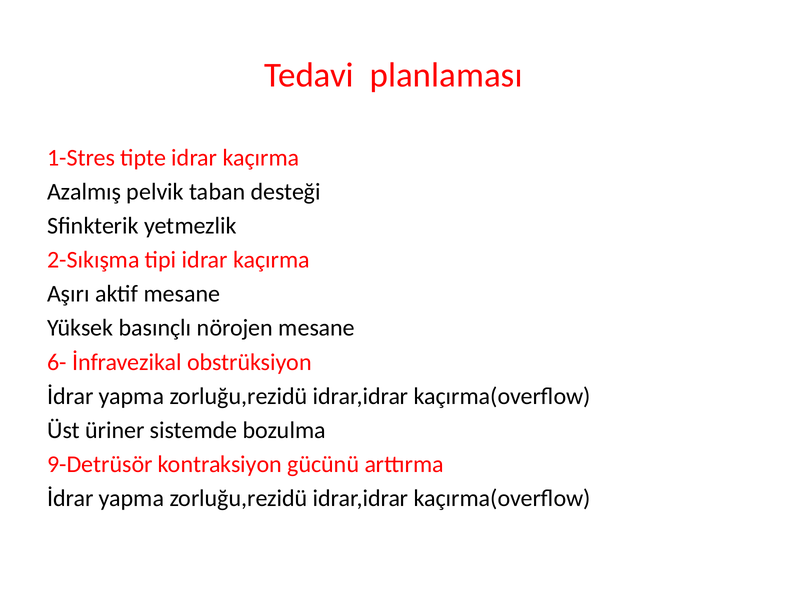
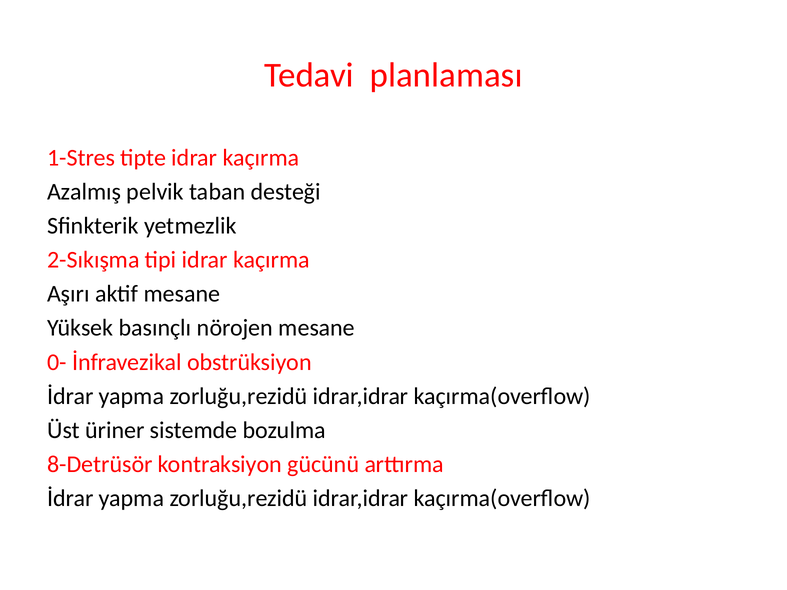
6-: 6- -> 0- (57, 362)
9-Detrüsör: 9-Detrüsör -> 8-Detrüsör (100, 465)
